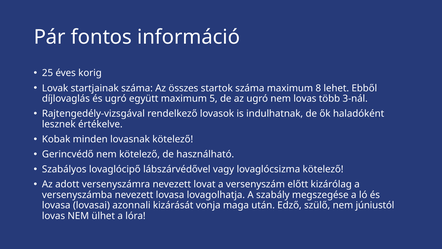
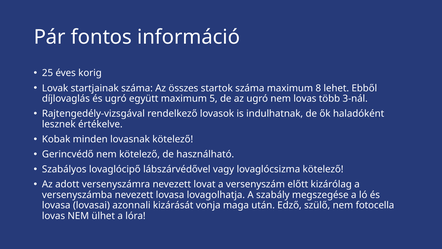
júniustól: júniustól -> fotocella (375, 205)
